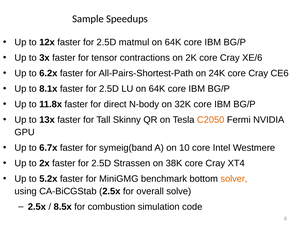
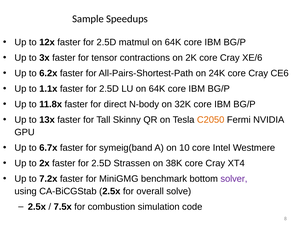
8.1x: 8.1x -> 1.1x (48, 89)
5.2x: 5.2x -> 7.2x (48, 179)
solver colour: orange -> purple (234, 179)
8.5x: 8.5x -> 7.5x (63, 207)
